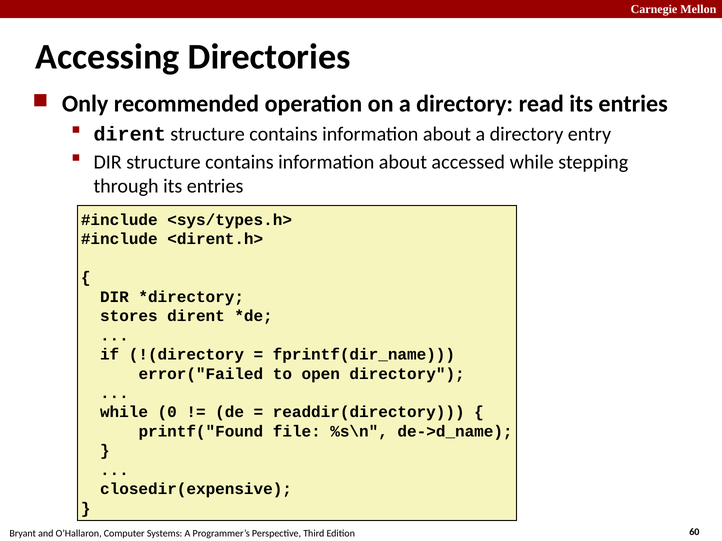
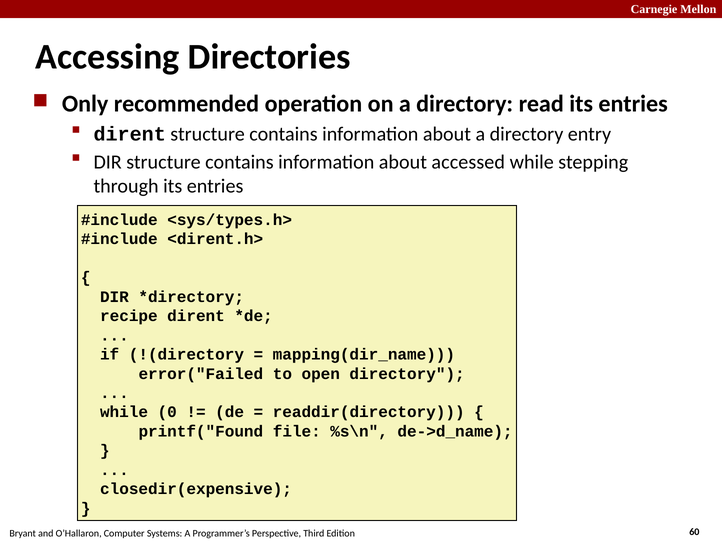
stores: stores -> recipe (129, 316)
fprintf(dir_name: fprintf(dir_name -> mapping(dir_name (364, 355)
